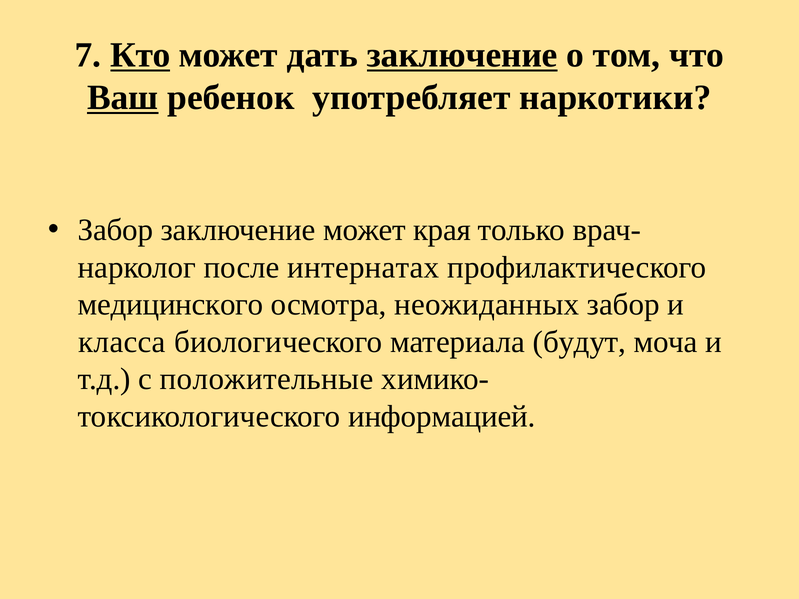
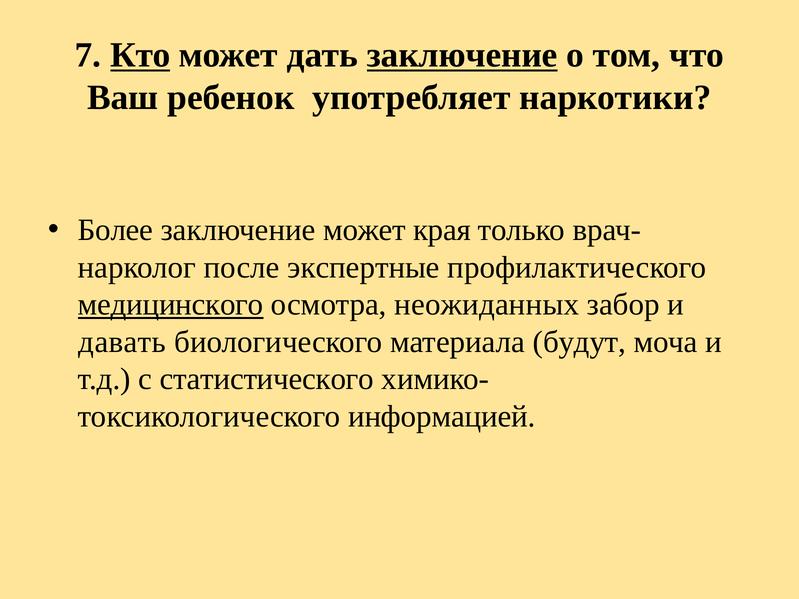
Ваш underline: present -> none (123, 98)
Забор: Забор -> Более (116, 230)
интернатах: интернатах -> экспертные (364, 267)
медицинского underline: none -> present (171, 305)
класса: класса -> давать (122, 342)
положительные: положительные -> статистического (267, 379)
